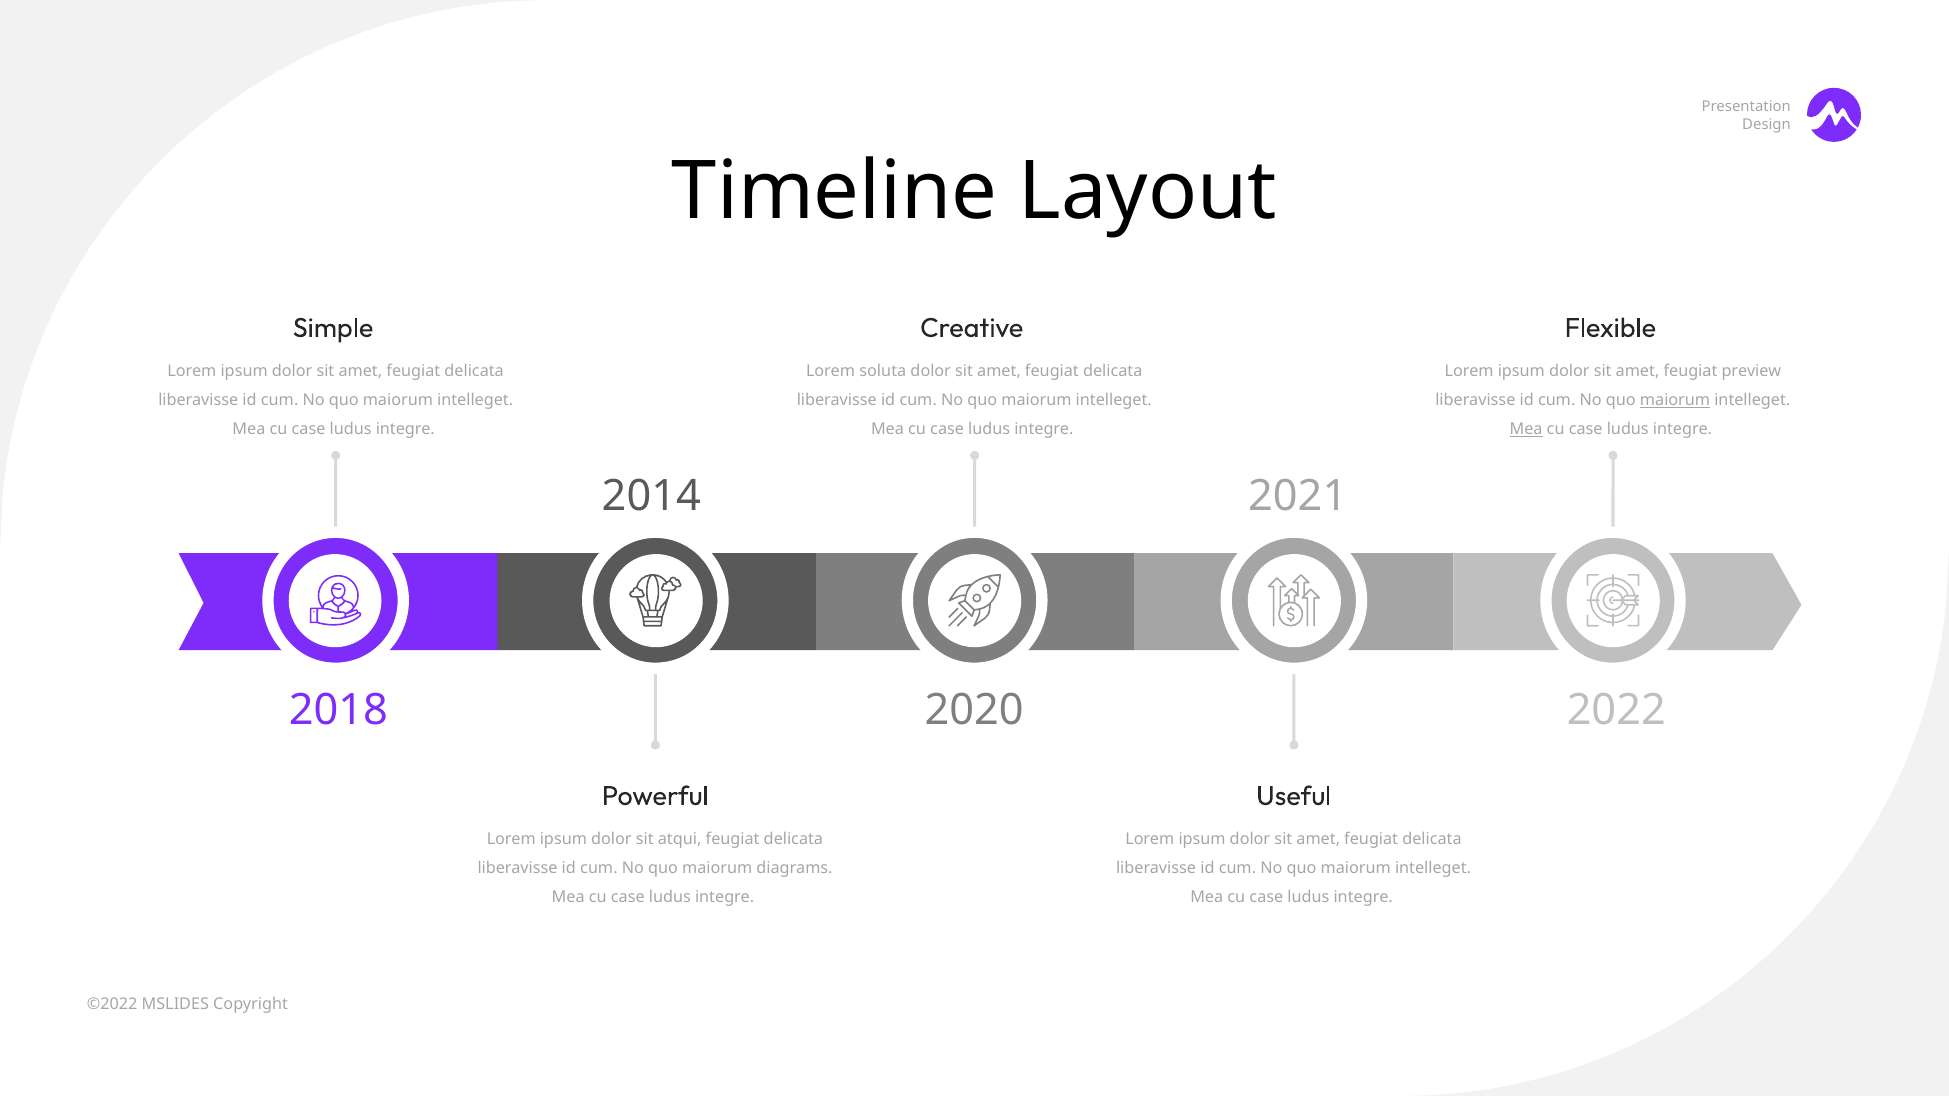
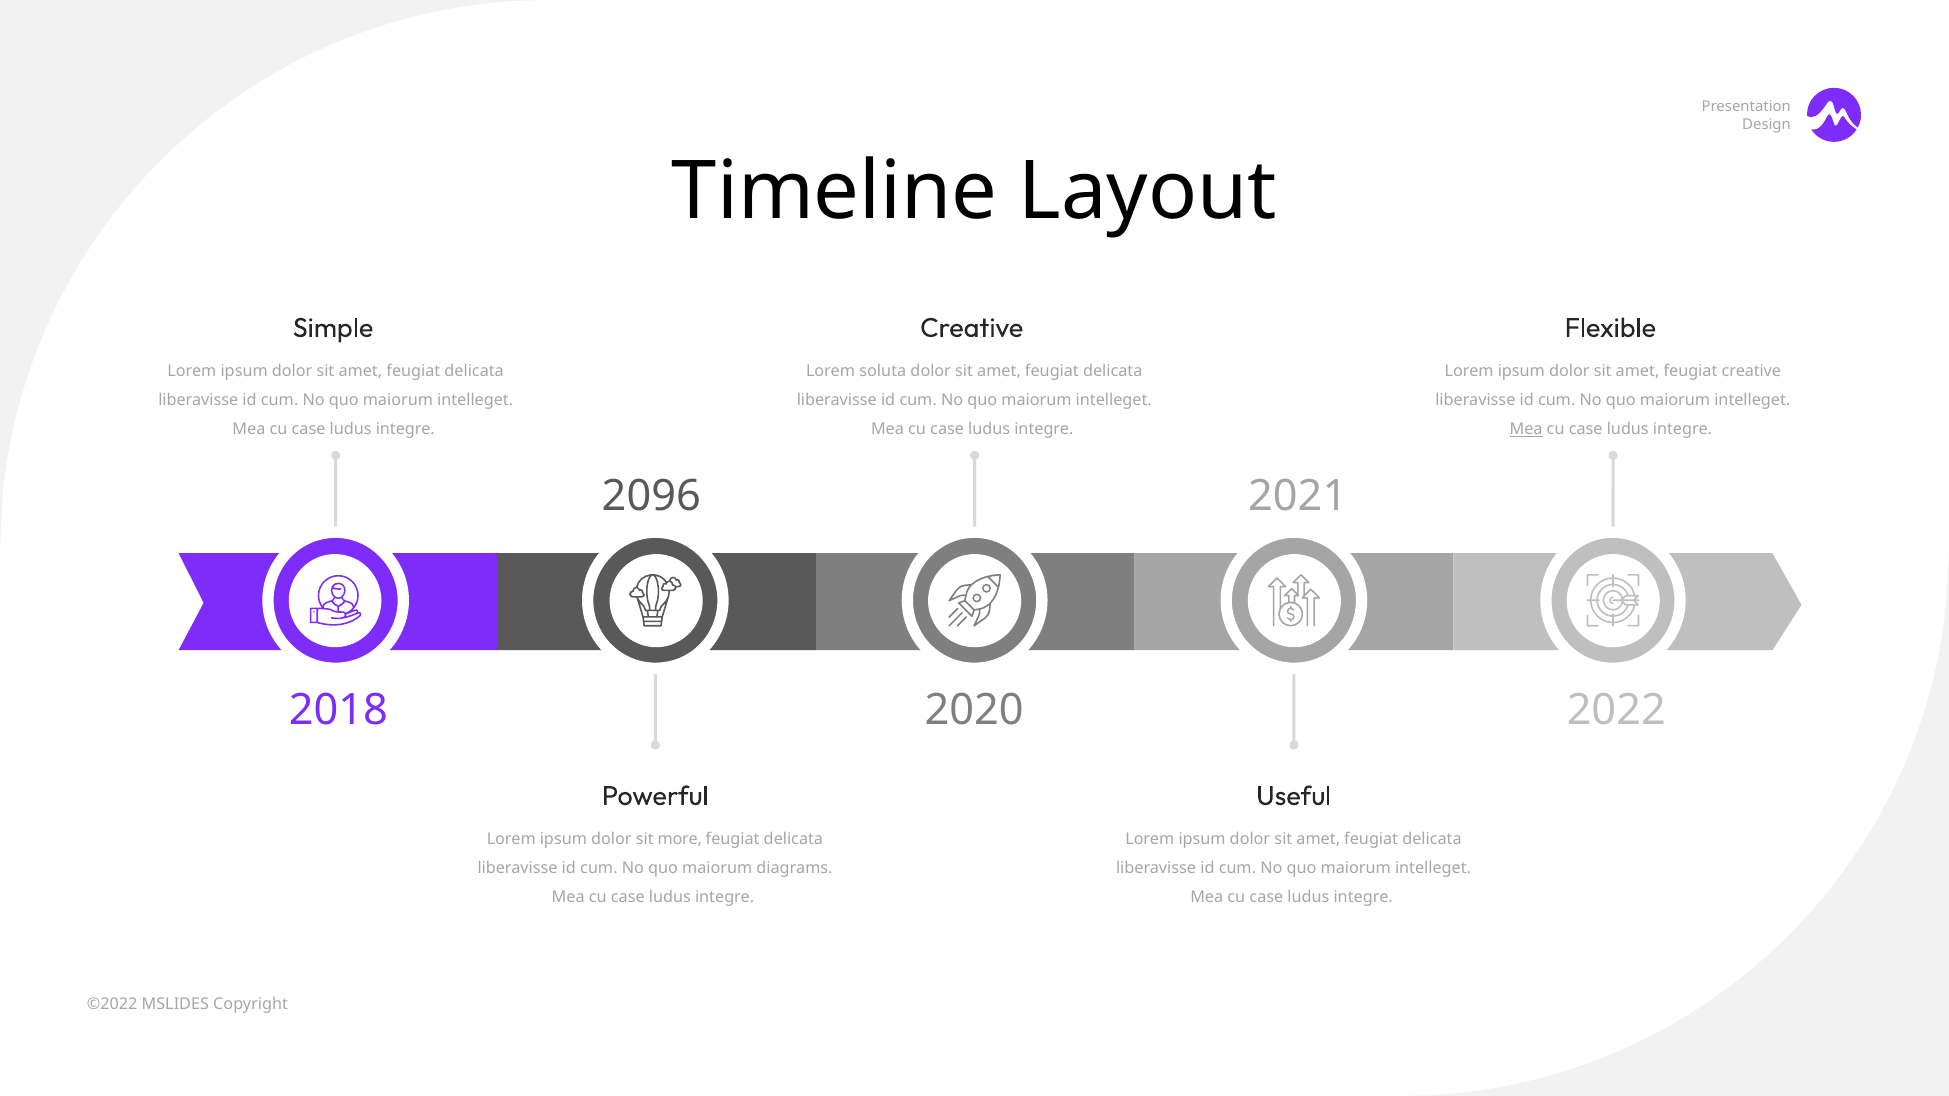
feugiat preview: preview -> creative (1751, 371)
maiorum underline: present -> none (1675, 400)
2014: 2014 -> 2096 (651, 496)
atqui: atqui -> more (680, 839)
